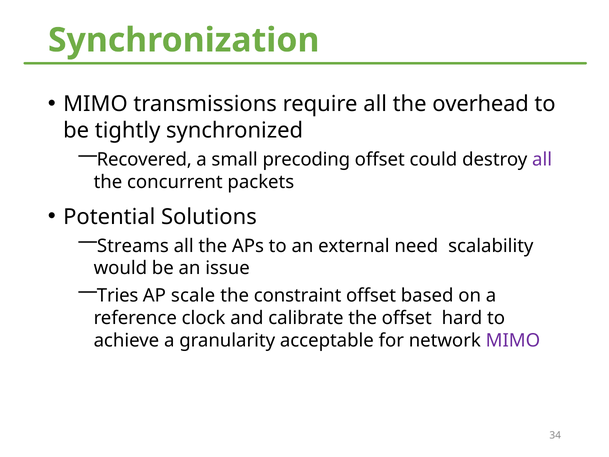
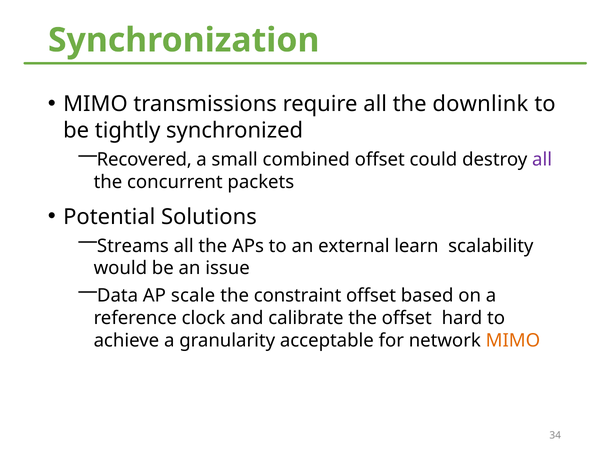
overhead: overhead -> downlink (480, 104)
precoding: precoding -> combined (306, 160)
need: need -> learn (416, 246)
Tries: Tries -> Data (118, 296)
MIMO colour: purple -> orange (513, 340)
